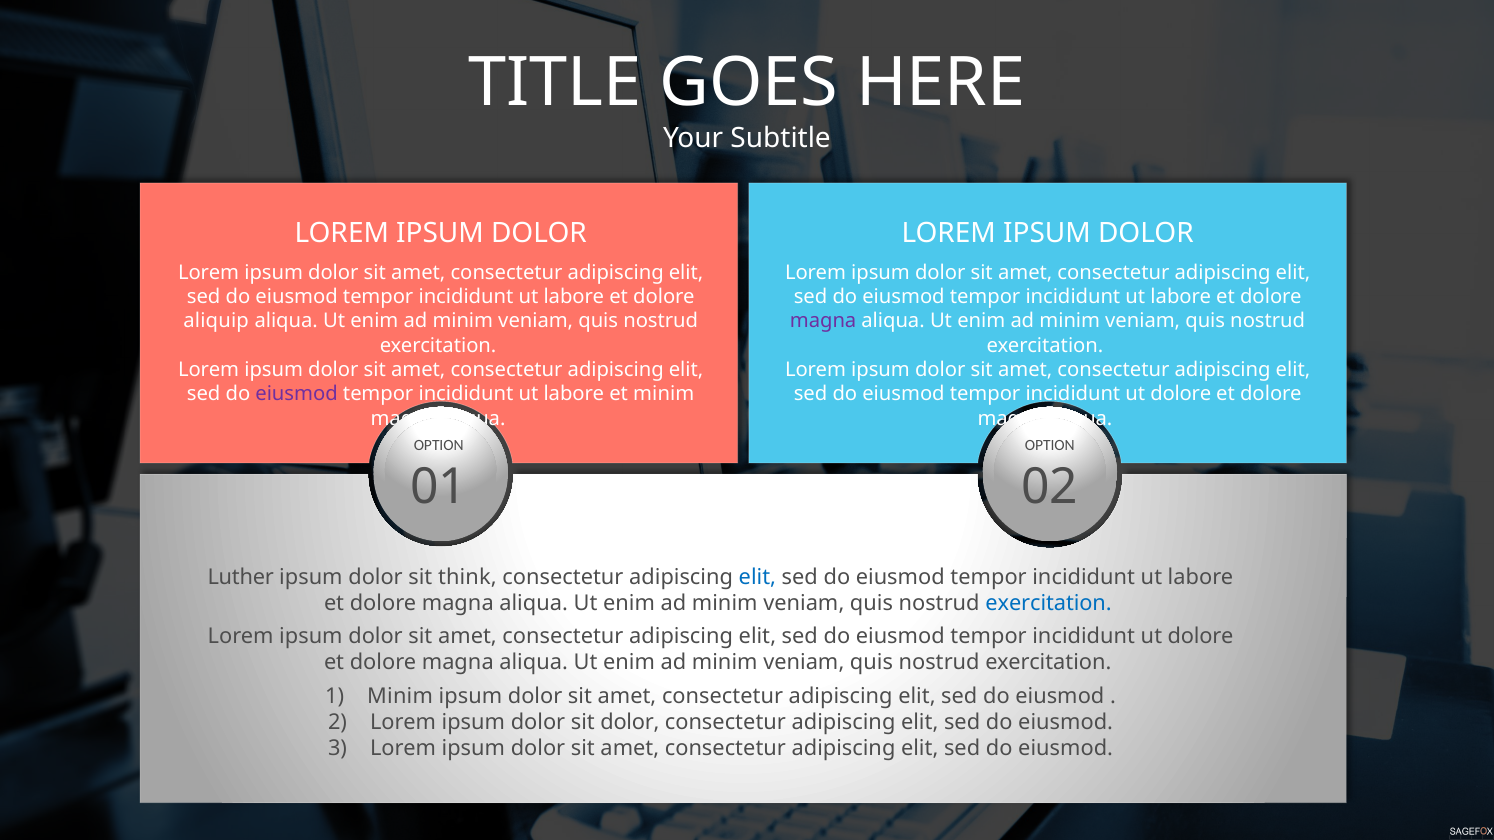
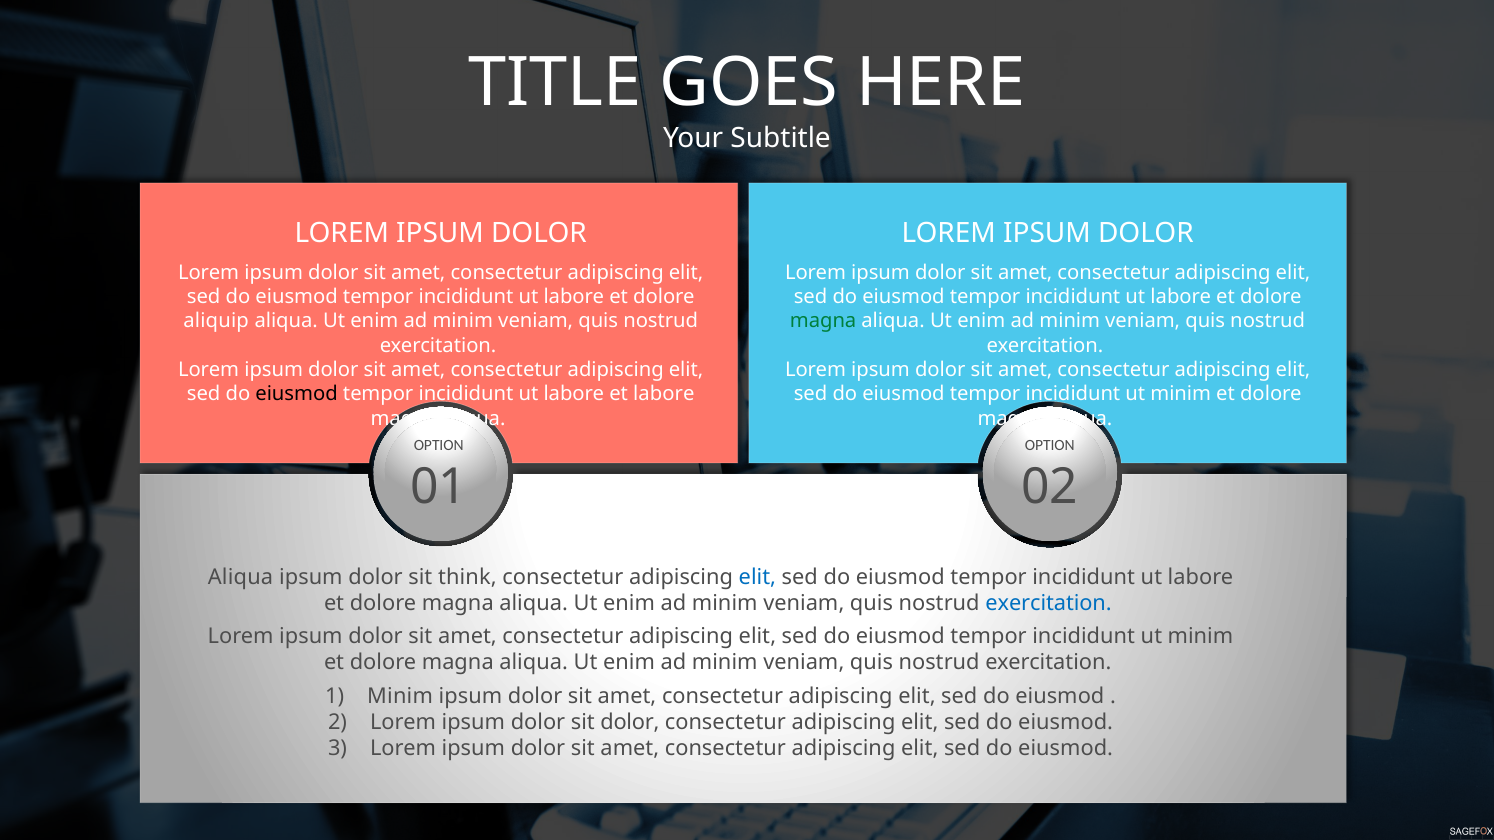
magna colour: purple -> green (823, 321)
eiusmod colour: purple -> black (297, 394)
et minim: minim -> labore (664, 394)
dolore: dolore -> minim (1181, 394)
Luther: Luther -> Aliqua (241, 577)
dolore: dolore -> minim (1200, 637)
